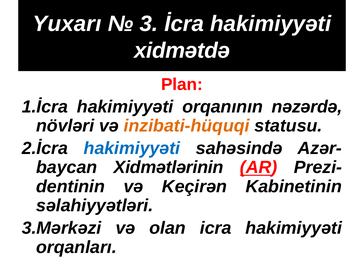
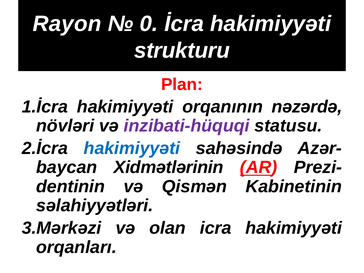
Yuxarı: Yuxarı -> Rayon (67, 24)
3: 3 -> 0 (149, 24)
xidmətdə: xidmətdə -> strukturu (182, 50)
inzibati-hüquqi colour: orange -> purple (187, 126)
Keçirən: Keçirən -> Qismən (194, 187)
